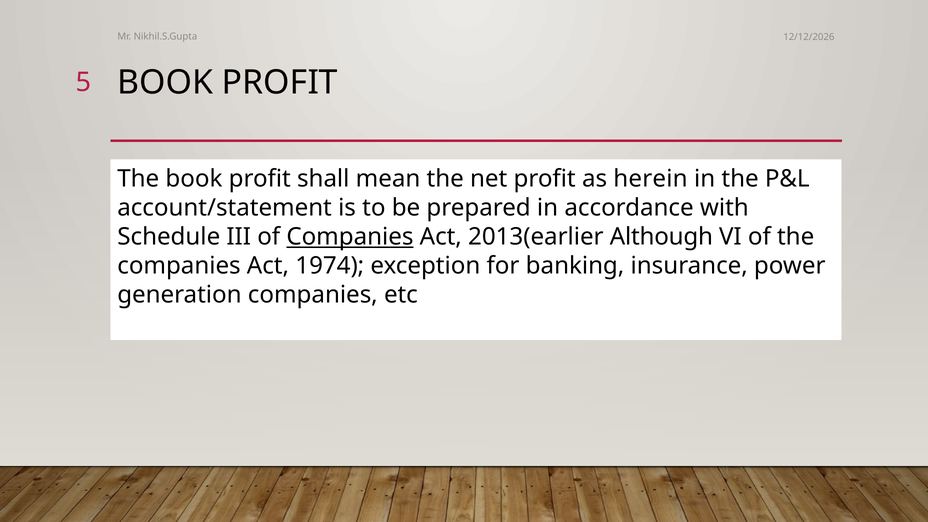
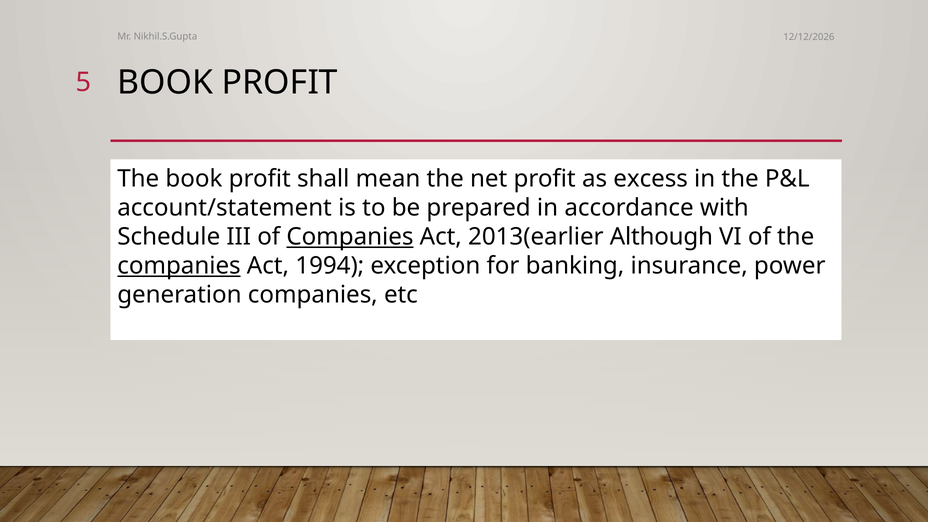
herein: herein -> excess (651, 179)
companies underline: none -> present (179, 266)
1974: 1974 -> 1994 (330, 266)
